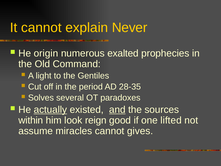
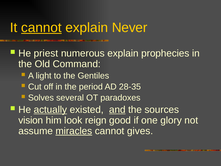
cannot underline: none -> present (41, 28)
origin: origin -> priest (46, 53)
numerous exalted: exalted -> explain (123, 53)
within: within -> vision (31, 120)
lifted: lifted -> glory (171, 120)
miracles underline: none -> present (74, 131)
